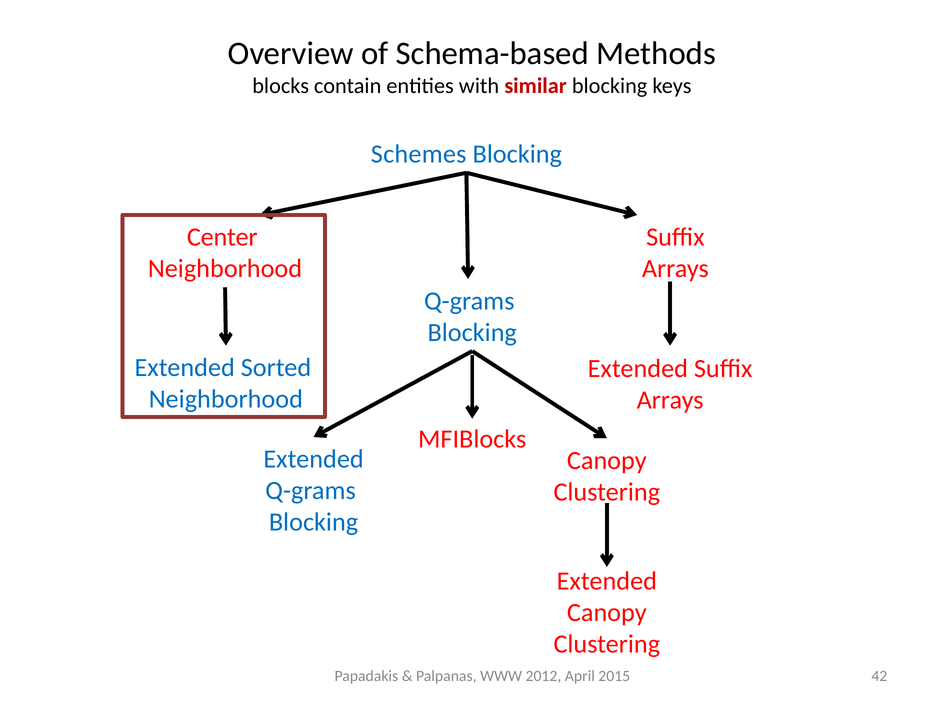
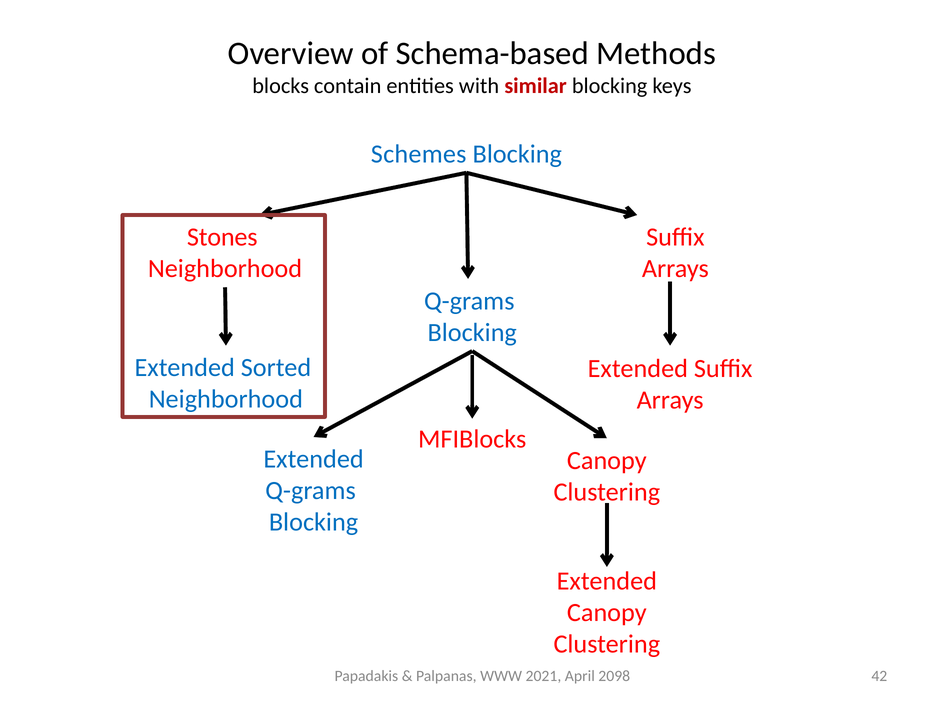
Center: Center -> Stones (222, 237)
2012: 2012 -> 2021 (543, 676)
2015: 2015 -> 2098 (614, 676)
